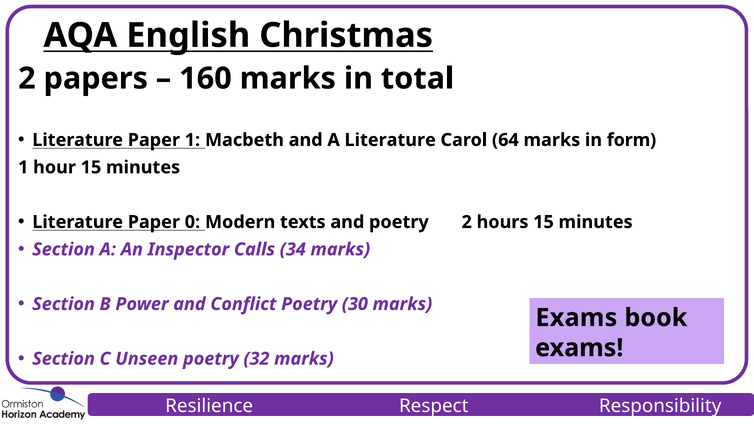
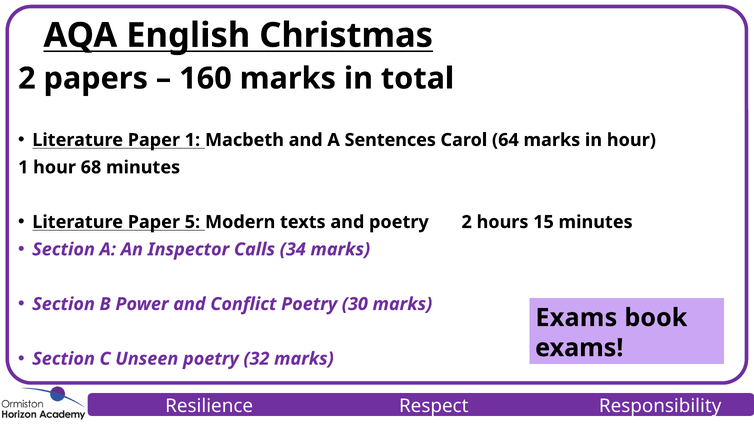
A Literature: Literature -> Sentences (390, 140)
in form: form -> hour (631, 140)
hour 15: 15 -> 68 (91, 167)
0: 0 -> 5 (192, 222)
